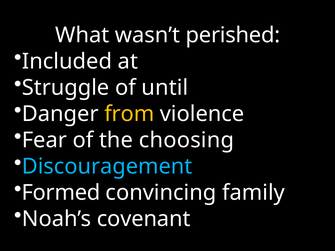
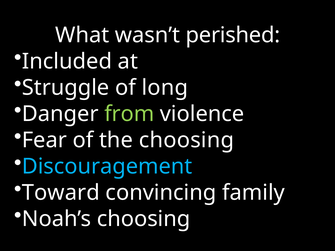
until: until -> long (165, 88)
from colour: yellow -> light green (129, 114)
Formed: Formed -> Toward (61, 193)
Noah’s covenant: covenant -> choosing (144, 219)
